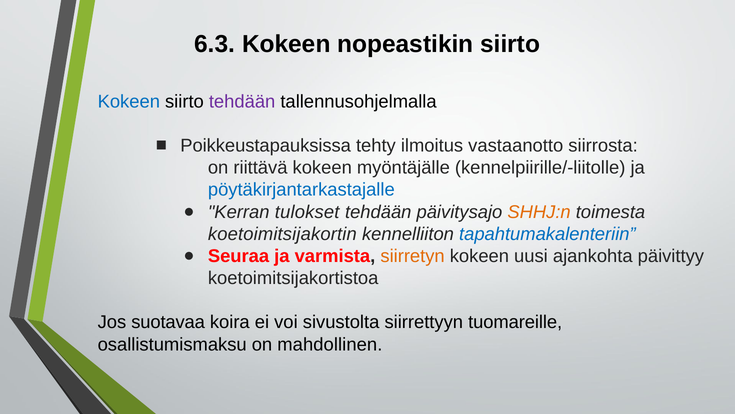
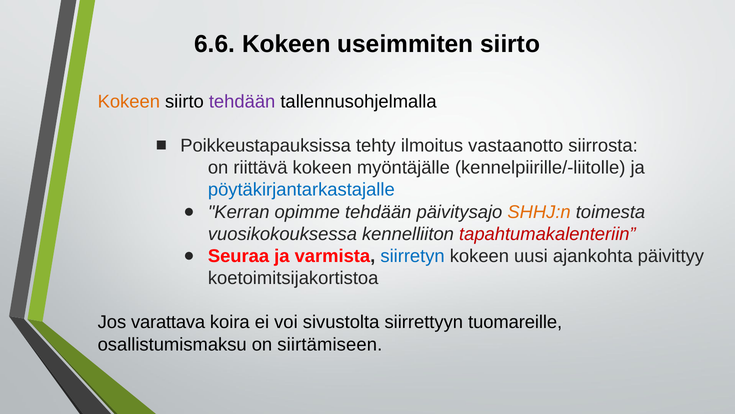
6.3: 6.3 -> 6.6 (215, 44)
nopeastikin: nopeastikin -> useimmiten (405, 44)
Kokeen colour: blue -> orange (129, 101)
tulokset: tulokset -> opimme (307, 212)
koetoimitsijakortin: koetoimitsijakortin -> vuosikokouksessa (282, 234)
tapahtumakalenteriin colour: blue -> red (547, 234)
siirretyn colour: orange -> blue (413, 256)
suotavaa: suotavaa -> varattava (168, 322)
mahdollinen: mahdollinen -> siirtämiseen (330, 344)
